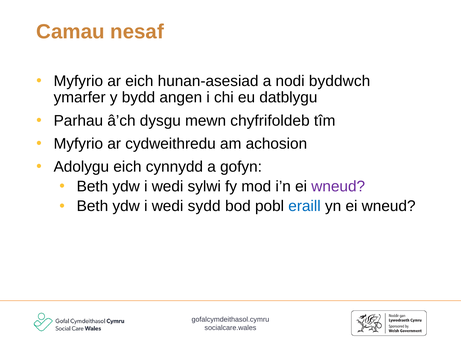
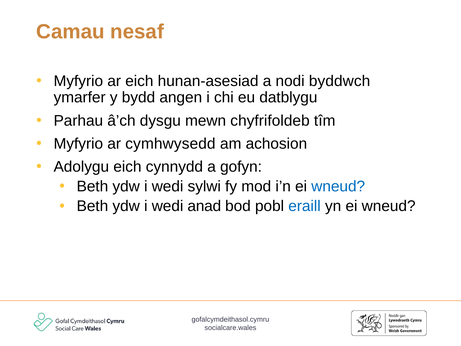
cydweithredu: cydweithredu -> cymhwysedd (170, 143)
wneud colour: purple -> blue (338, 186)
sydd: sydd -> anad (204, 206)
